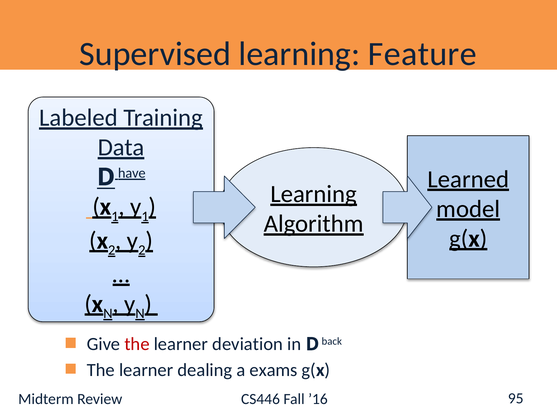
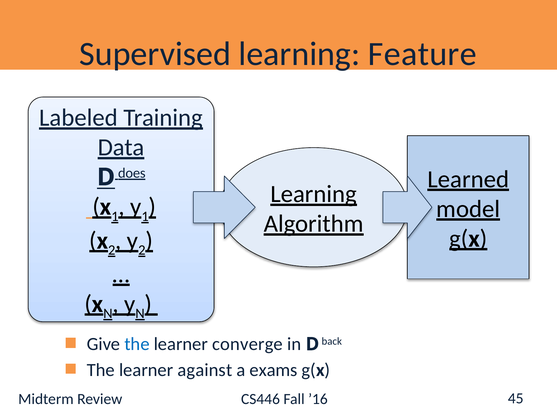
have: have -> does (132, 173)
the colour: red -> blue (137, 345)
deviation: deviation -> converge (248, 345)
dealing: dealing -> against (205, 371)
95: 95 -> 45 (516, 399)
